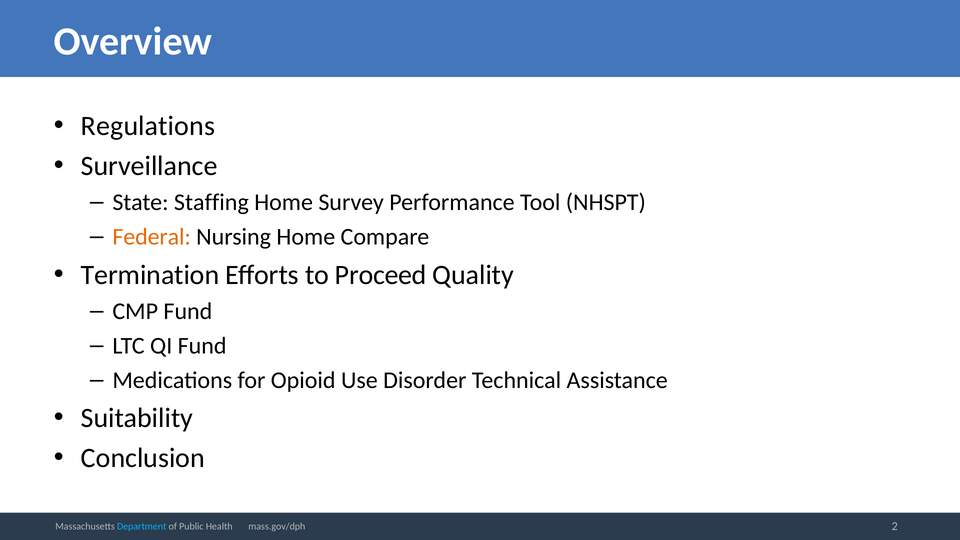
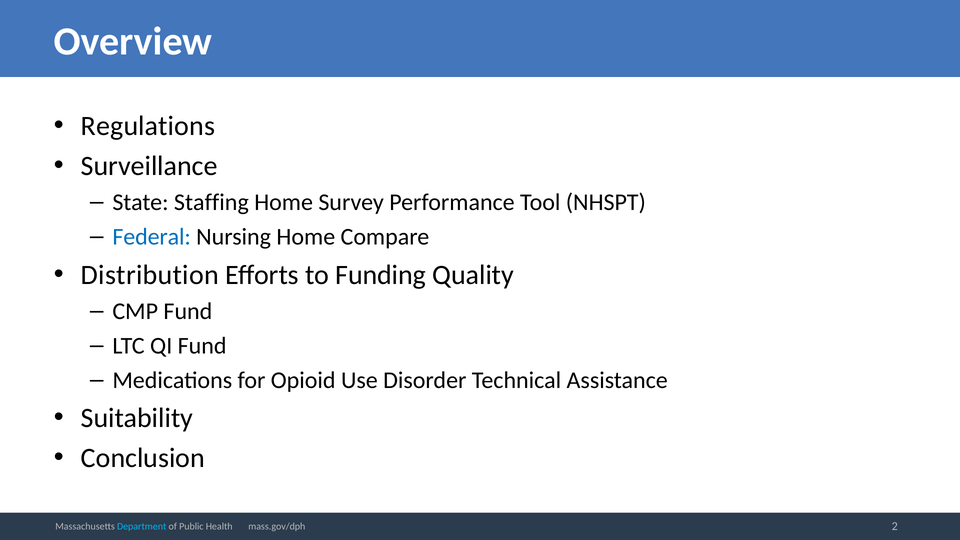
Federal colour: orange -> blue (152, 237)
Termination: Termination -> Distribution (150, 275)
Proceed: Proceed -> Funding (381, 275)
